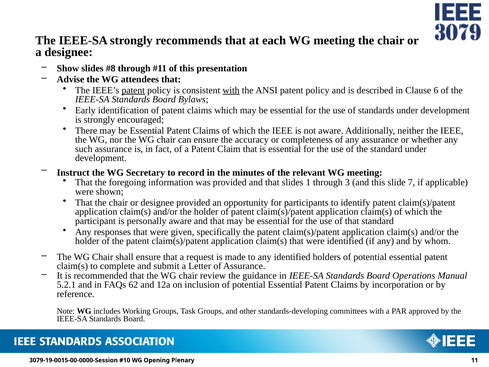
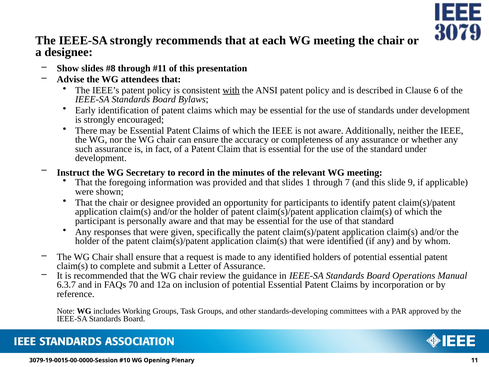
patent underline: present -> none (133, 90)
3: 3 -> 7 (347, 182)
7: 7 -> 9 (411, 182)
5.2.1: 5.2.1 -> 6.3.7 (66, 285)
62: 62 -> 70 (133, 285)
